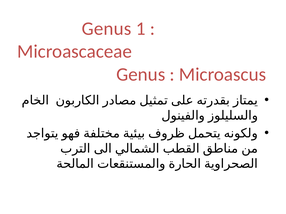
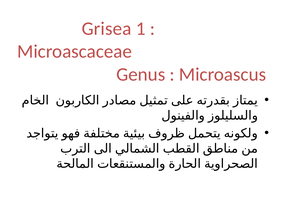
Genus: Genus -> Grisea (107, 29)
